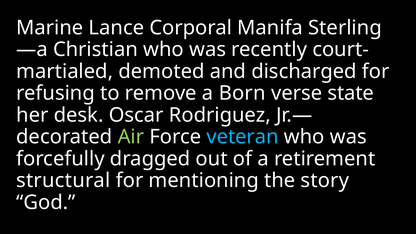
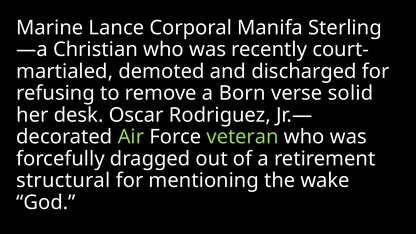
state: state -> solid (351, 93)
veteran colour: light blue -> light green (243, 137)
story: story -> wake (325, 181)
